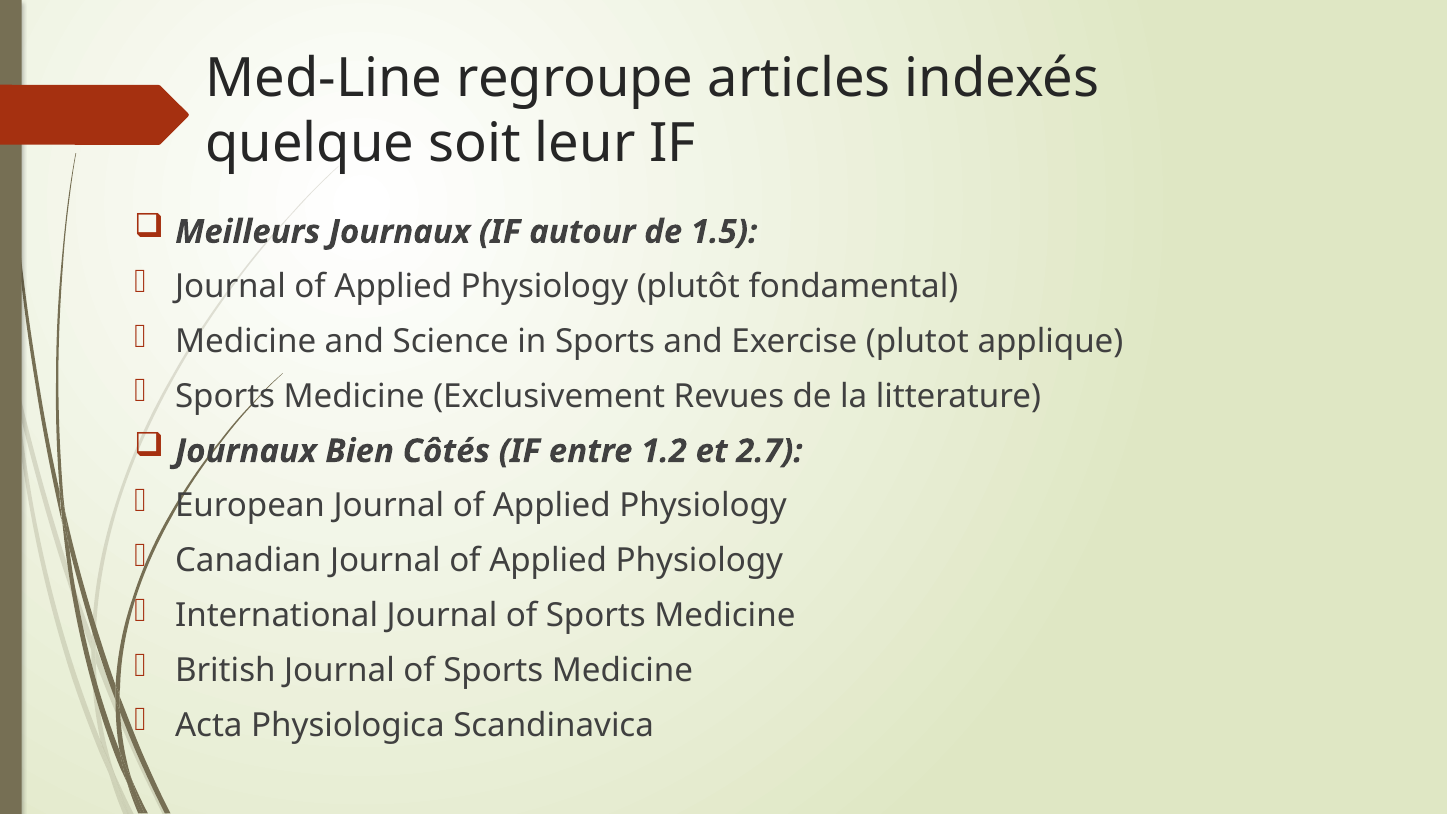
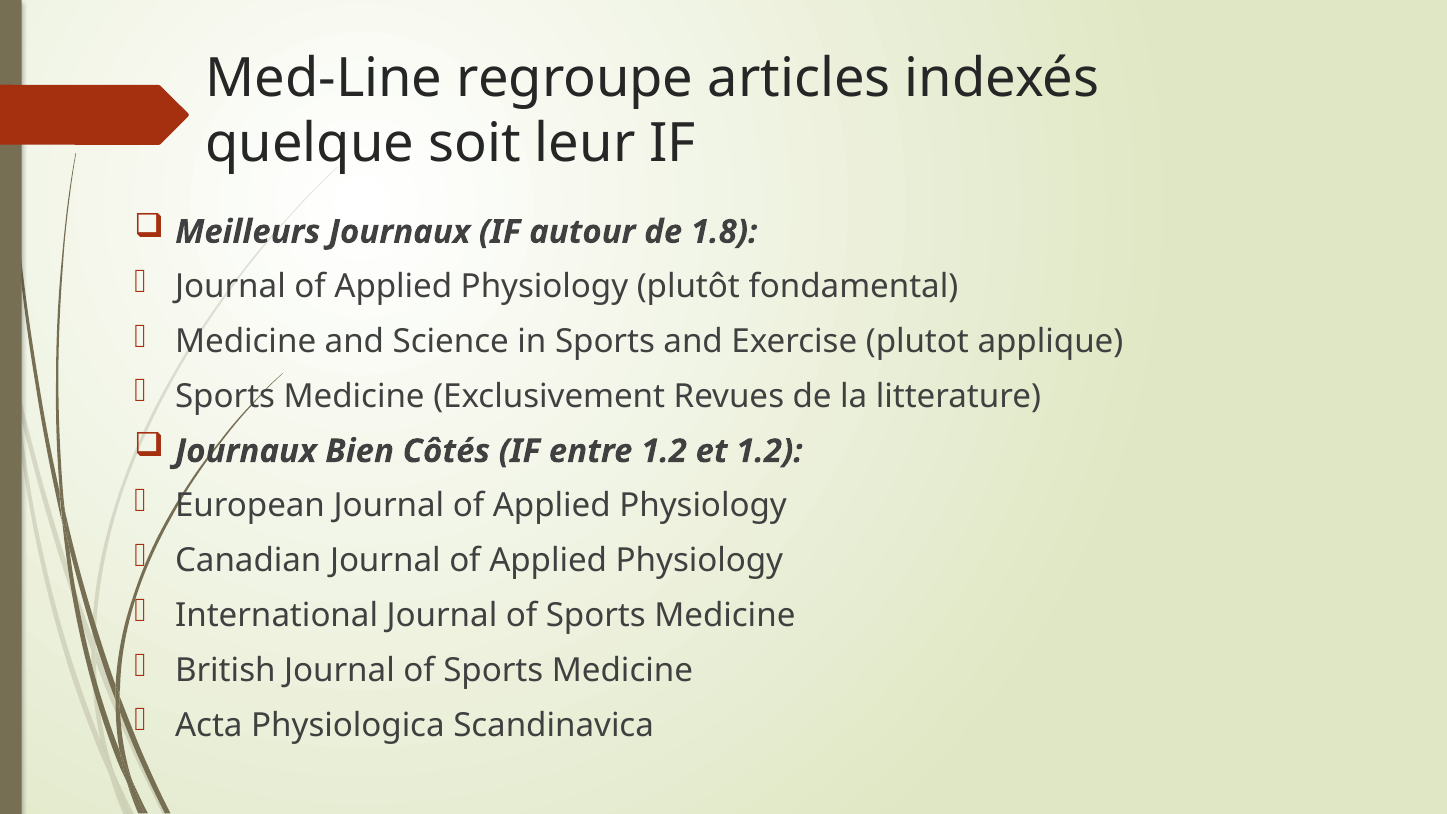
1.5: 1.5 -> 1.8 (724, 232)
et 2.7: 2.7 -> 1.2 (769, 451)
